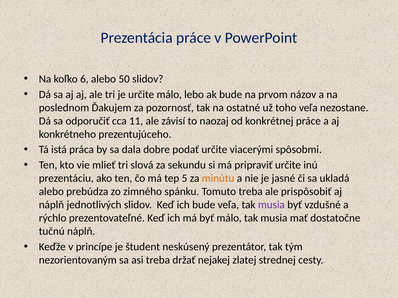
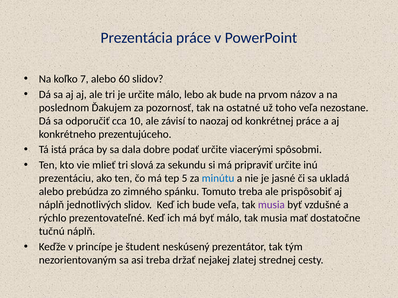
6: 6 -> 7 (84, 79)
50: 50 -> 60 (124, 79)
11: 11 -> 10 (136, 121)
minútu colour: orange -> blue (218, 179)
